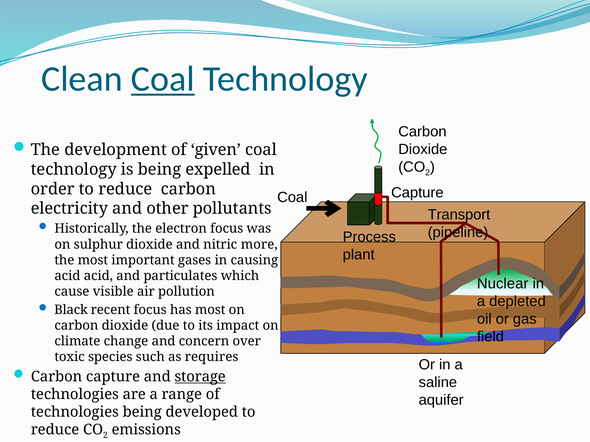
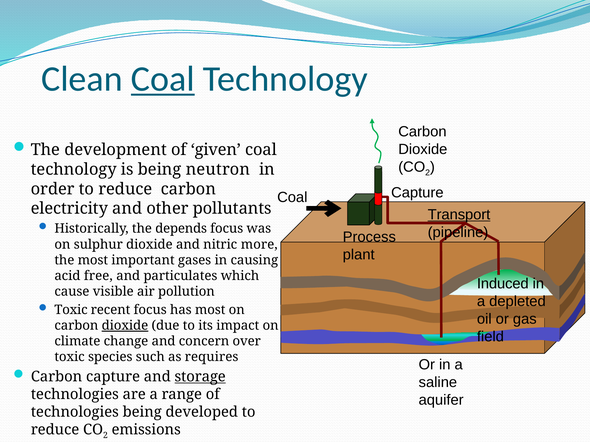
expelled: expelled -> neutron (218, 169)
Transport underline: none -> present (459, 215)
electron: electron -> depends (181, 229)
acid acid: acid -> free (98, 276)
Nuclear: Nuclear -> Induced (503, 284)
Black: Black -> Toxic (71, 310)
dioxide underline: none -> present (125, 326)
